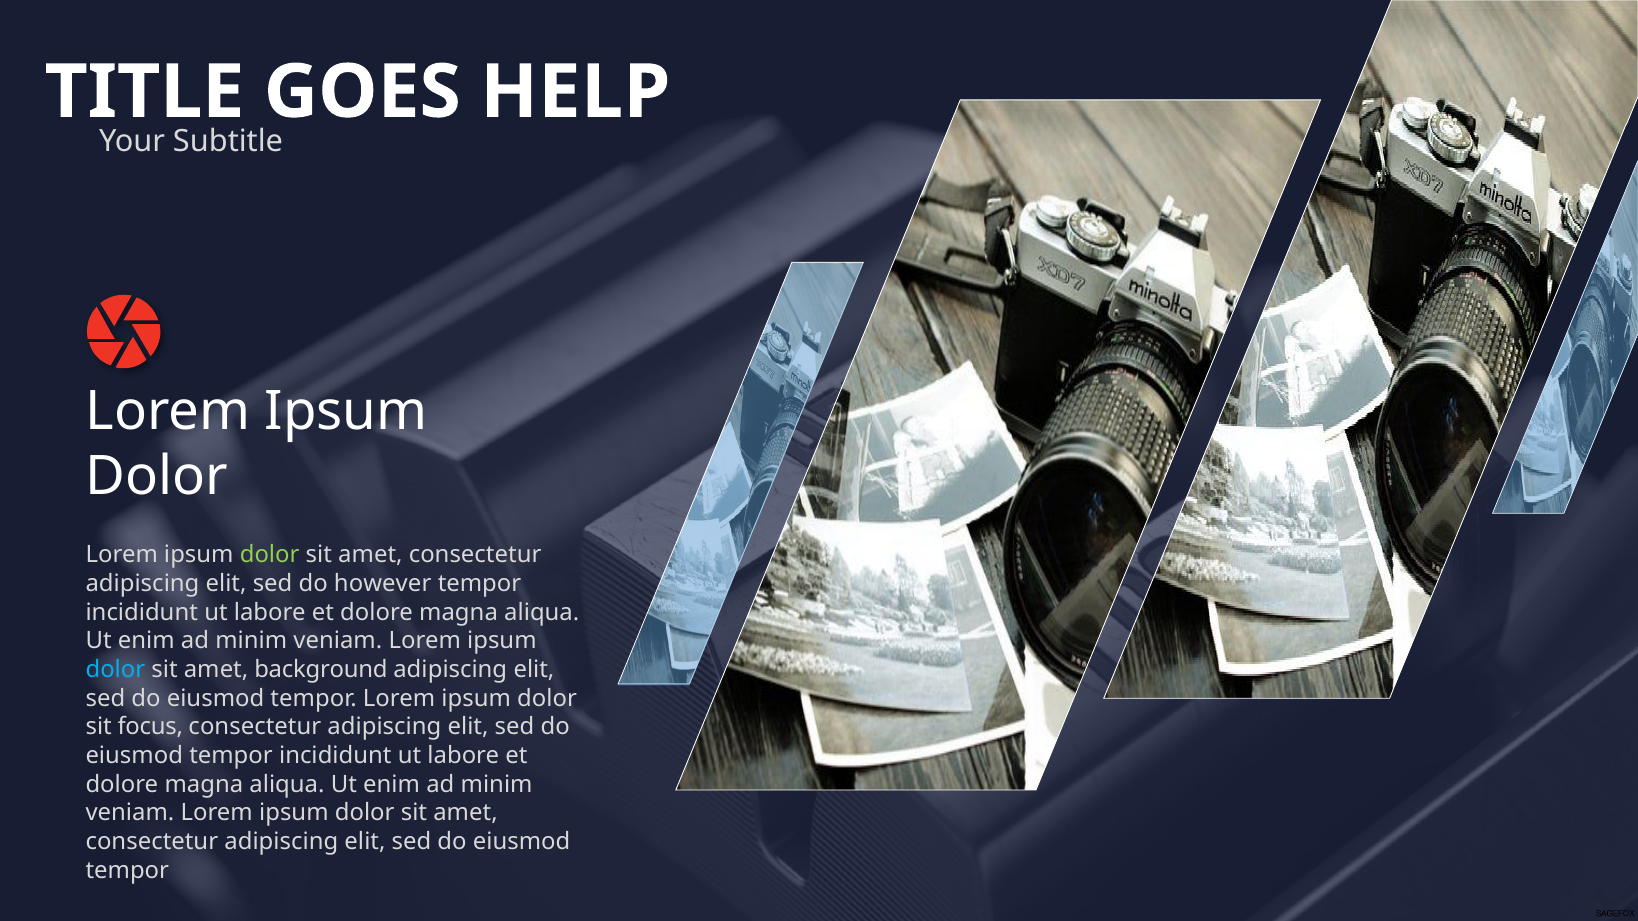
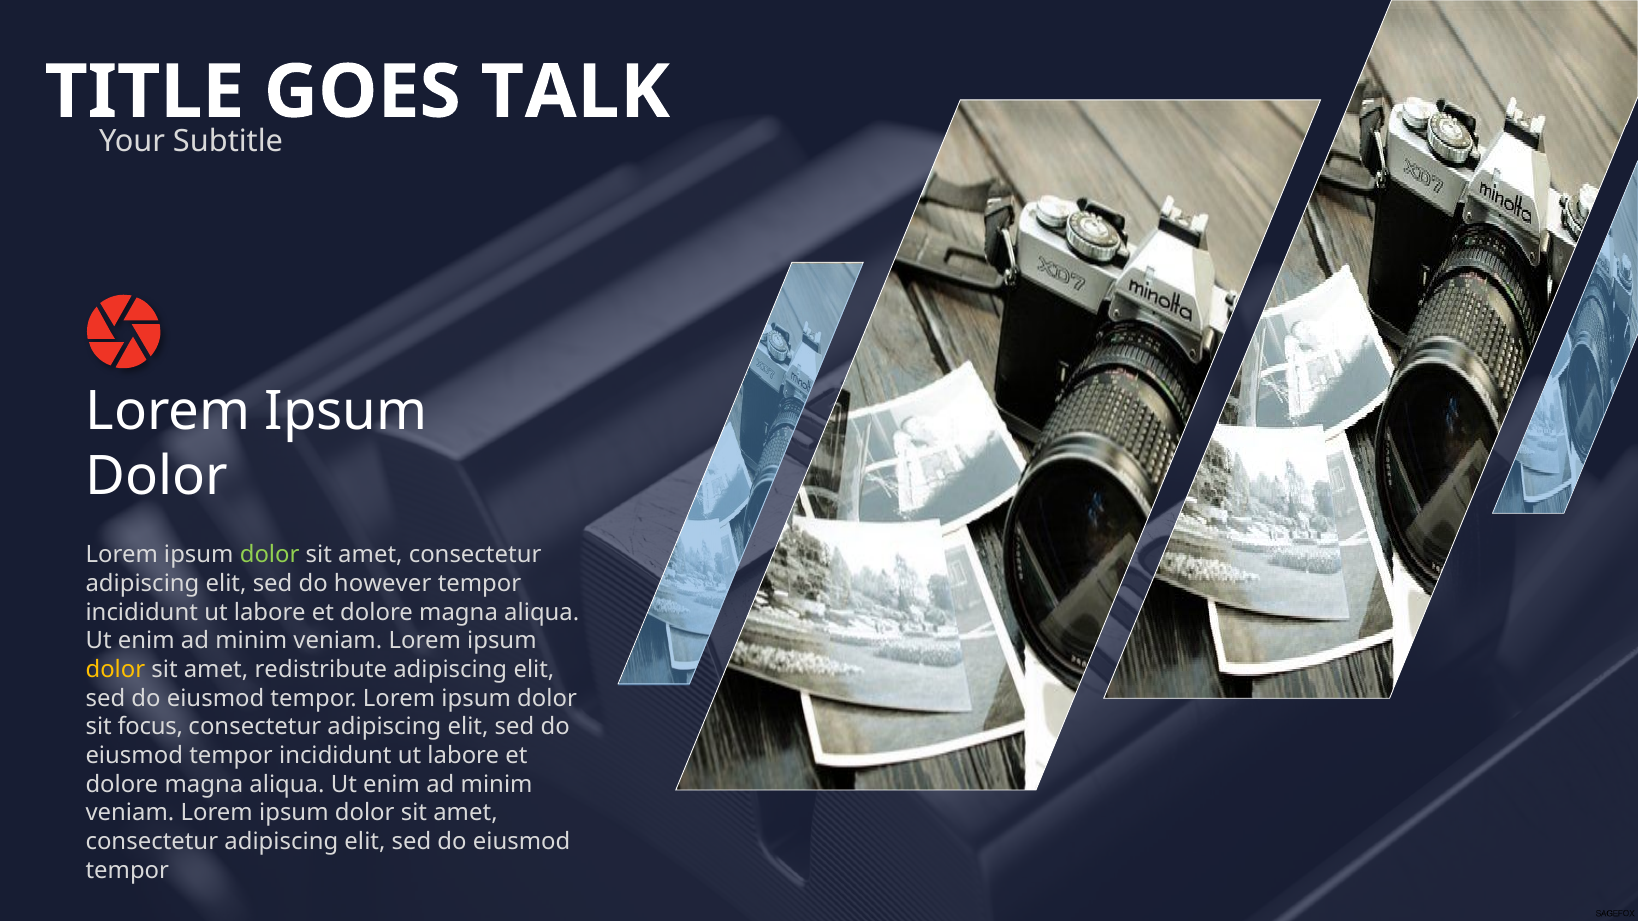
HELP: HELP -> TALK (575, 92)
dolor colour: light blue -> yellow (115, 670)
background: background -> redistribute (321, 670)
